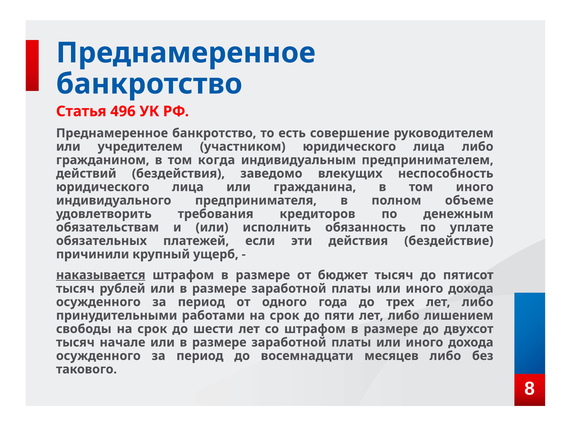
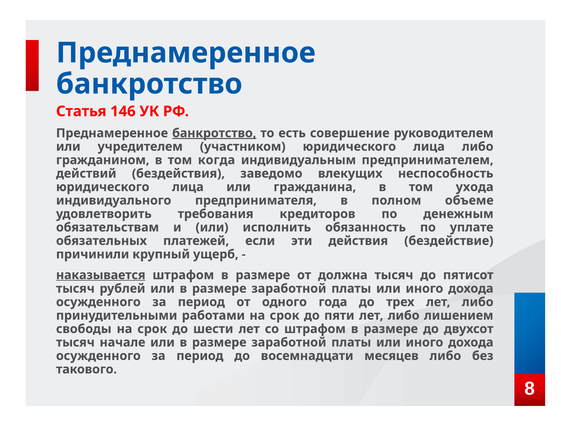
496: 496 -> 146 (123, 111)
банкротство underline: none -> present (214, 133)
том иного: иного -> ухода (475, 187)
бюджет: бюджет -> должна (343, 275)
